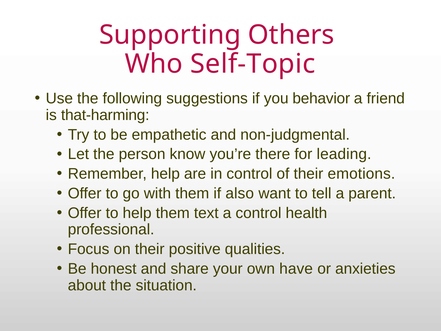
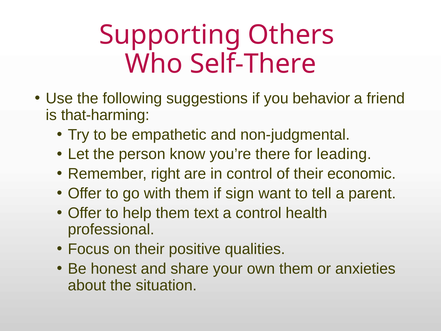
Self-Topic: Self-Topic -> Self-There (253, 64)
Remember help: help -> right (165, 174)
emotions: emotions -> economic (362, 174)
also: also -> sign (240, 193)
own have: have -> them (296, 269)
